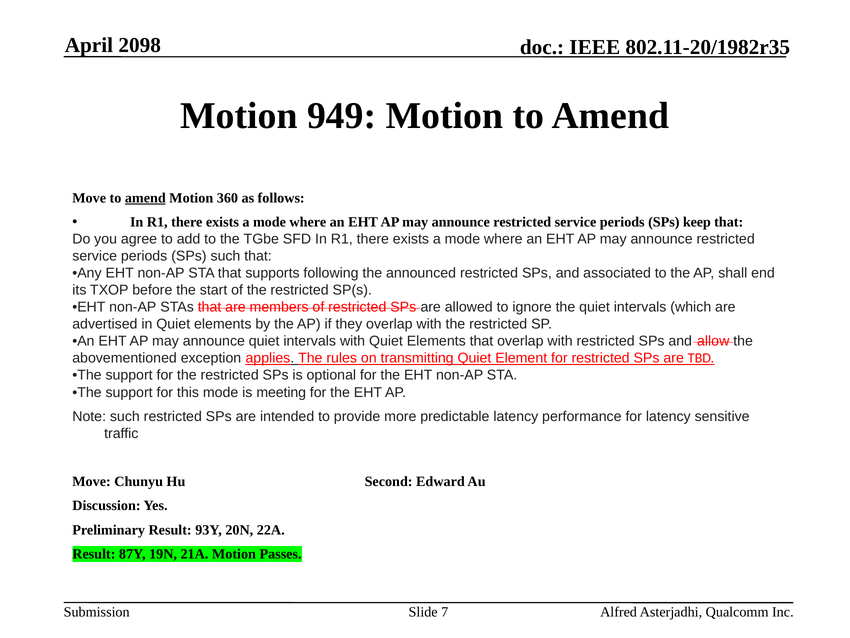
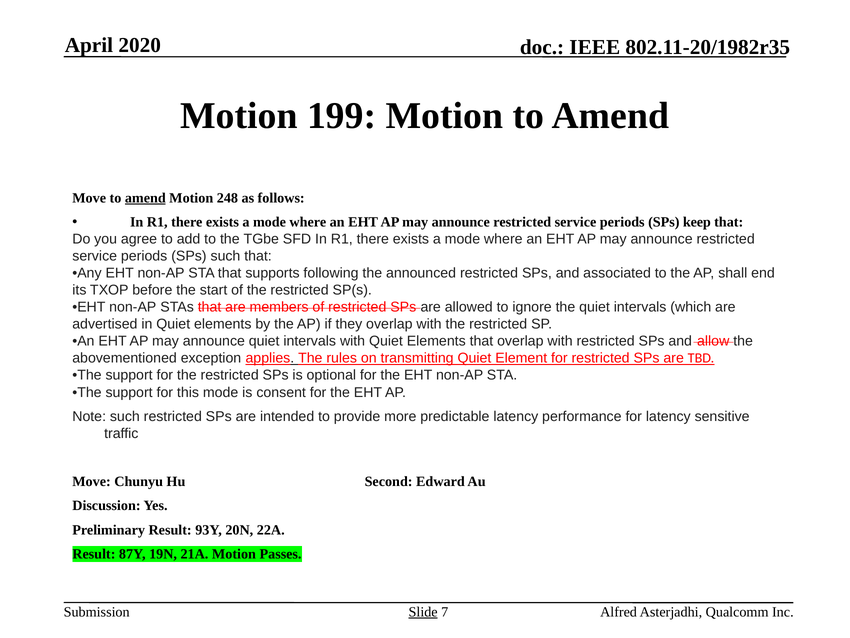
2098: 2098 -> 2020 (140, 45)
949: 949 -> 199 (342, 116)
360: 360 -> 248 (227, 198)
meeting: meeting -> consent (281, 392)
Slide underline: none -> present (423, 611)
